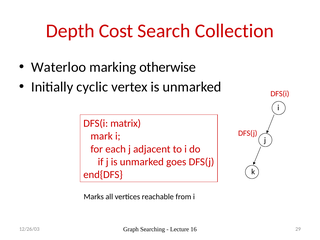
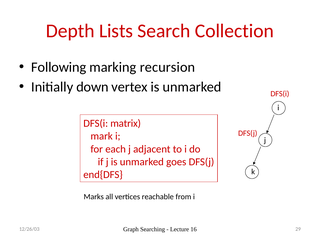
Cost: Cost -> Lists (116, 31)
Waterloo: Waterloo -> Following (59, 67)
otherwise: otherwise -> recursion (168, 67)
cyclic: cyclic -> down (92, 87)
